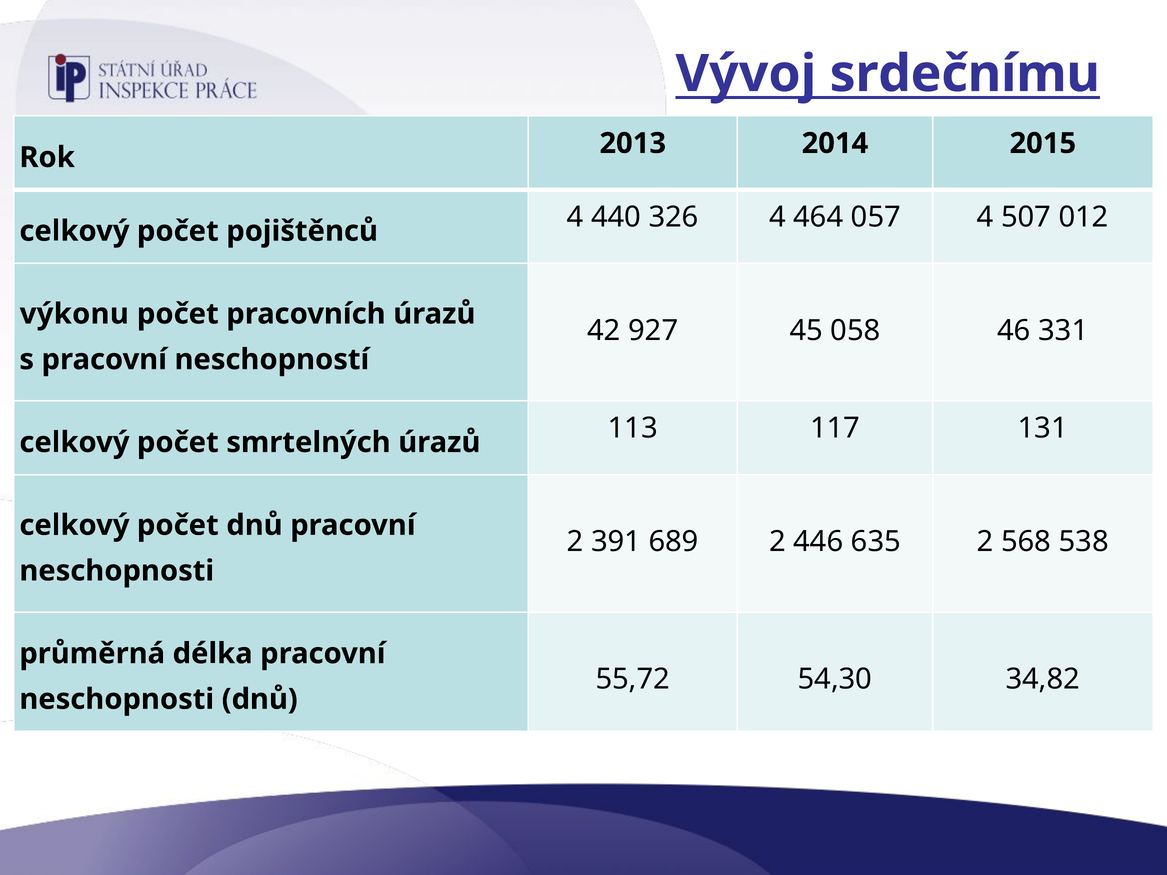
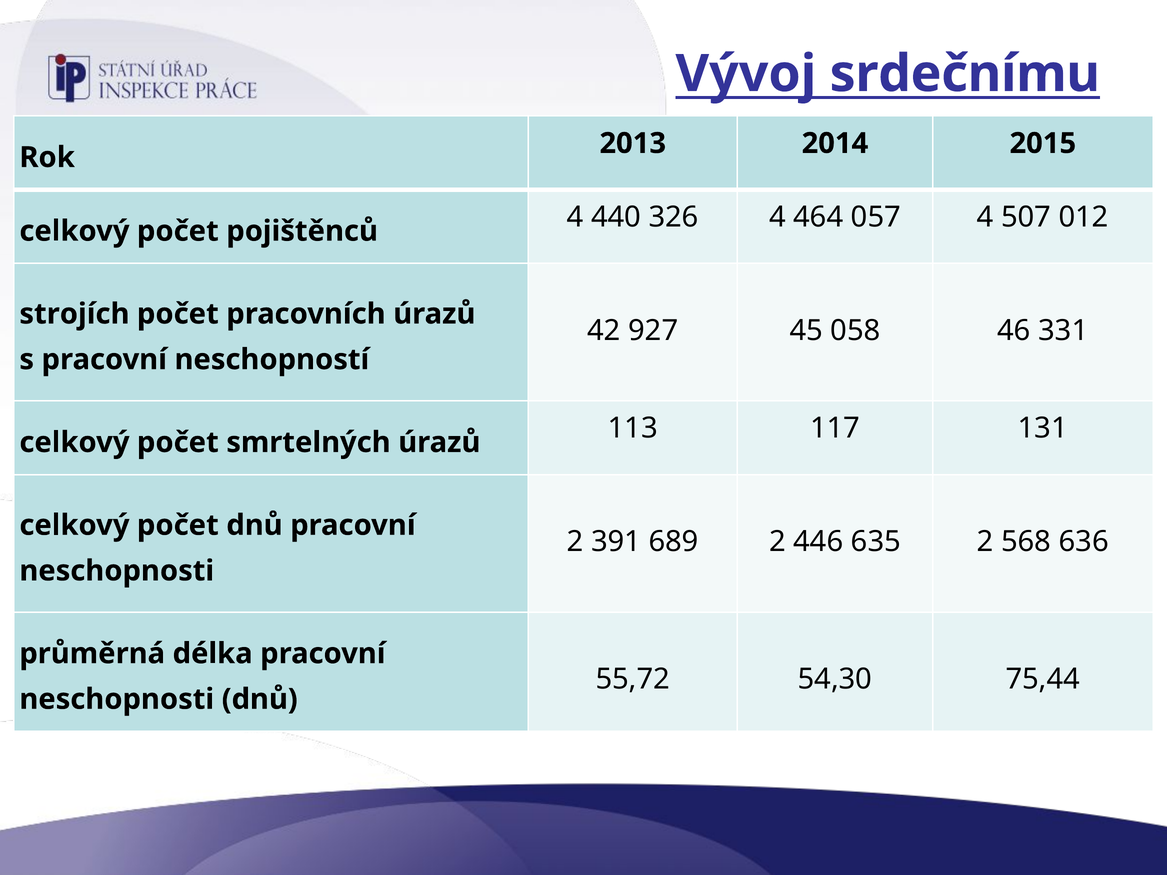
výkonu: výkonu -> strojích (74, 314)
538: 538 -> 636 (1084, 542)
34,82: 34,82 -> 75,44 (1043, 680)
